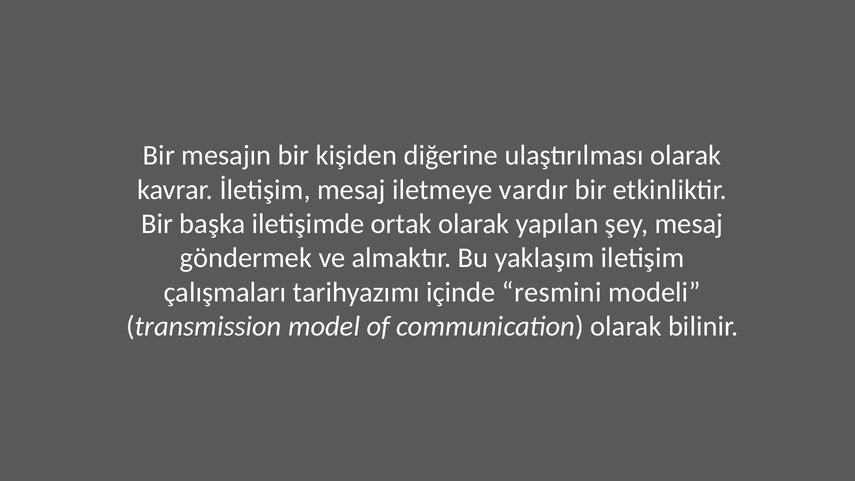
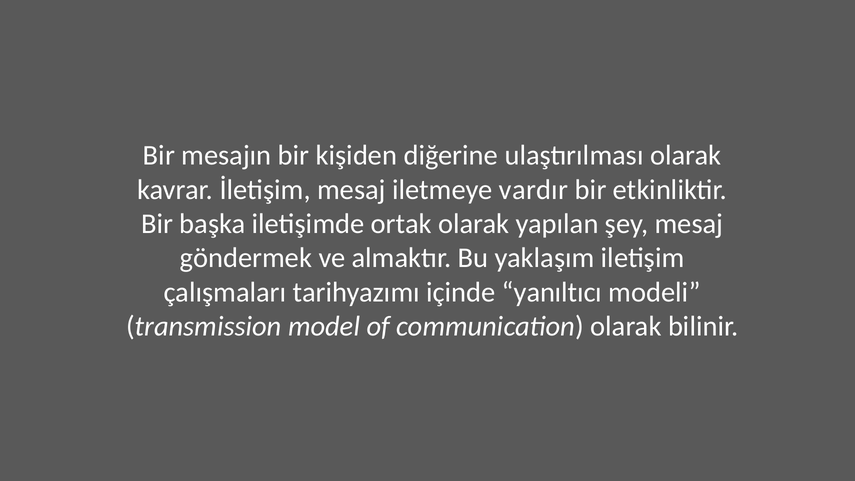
resmini: resmini -> yanıltıcı (552, 292)
